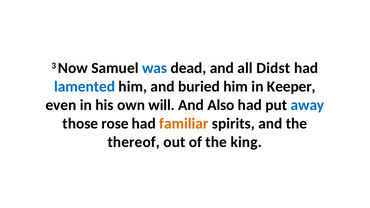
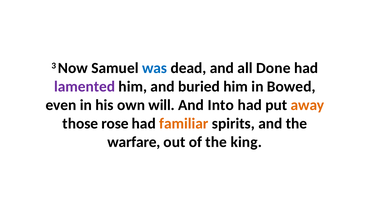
Didst: Didst -> Done (273, 68)
lamented colour: blue -> purple (85, 87)
Keeper: Keeper -> Bowed (291, 87)
Also: Also -> Into (221, 105)
away colour: blue -> orange (307, 105)
thereof: thereof -> warfare (134, 142)
